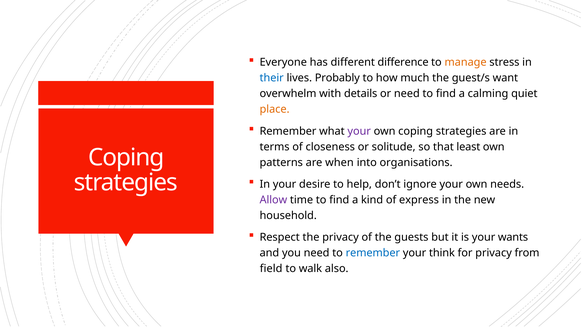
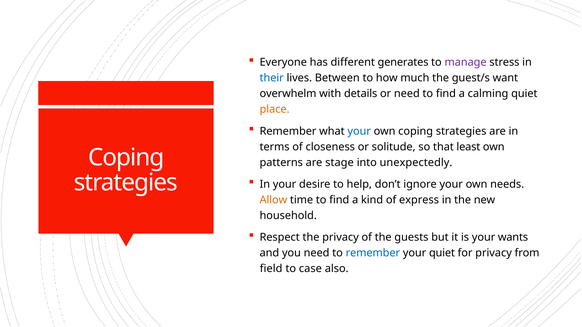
difference: difference -> generates (403, 62)
manage colour: orange -> purple (466, 62)
Probably: Probably -> Between (337, 78)
your colour: purple -> blue (359, 131)
when: when -> stage (339, 163)
organisations: organisations -> unexpectedly (416, 163)
Allow colour: purple -> orange (273, 200)
your think: think -> quiet (442, 253)
walk: walk -> case (310, 269)
